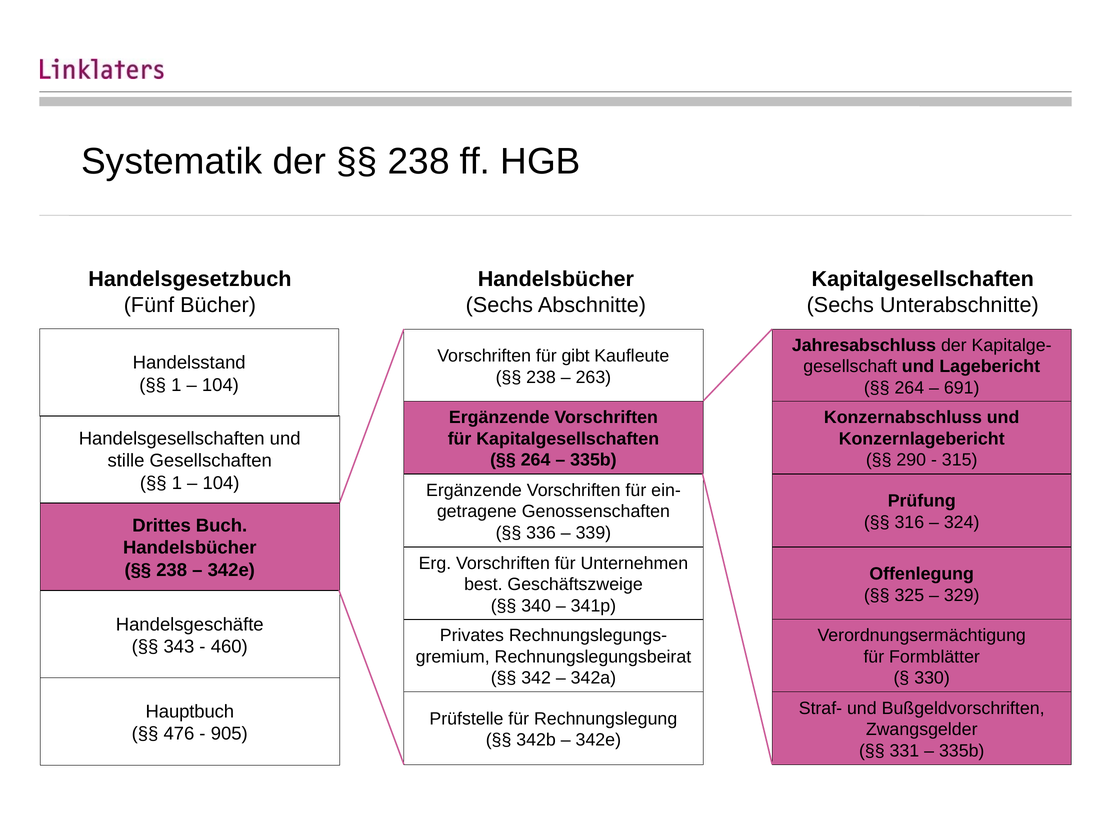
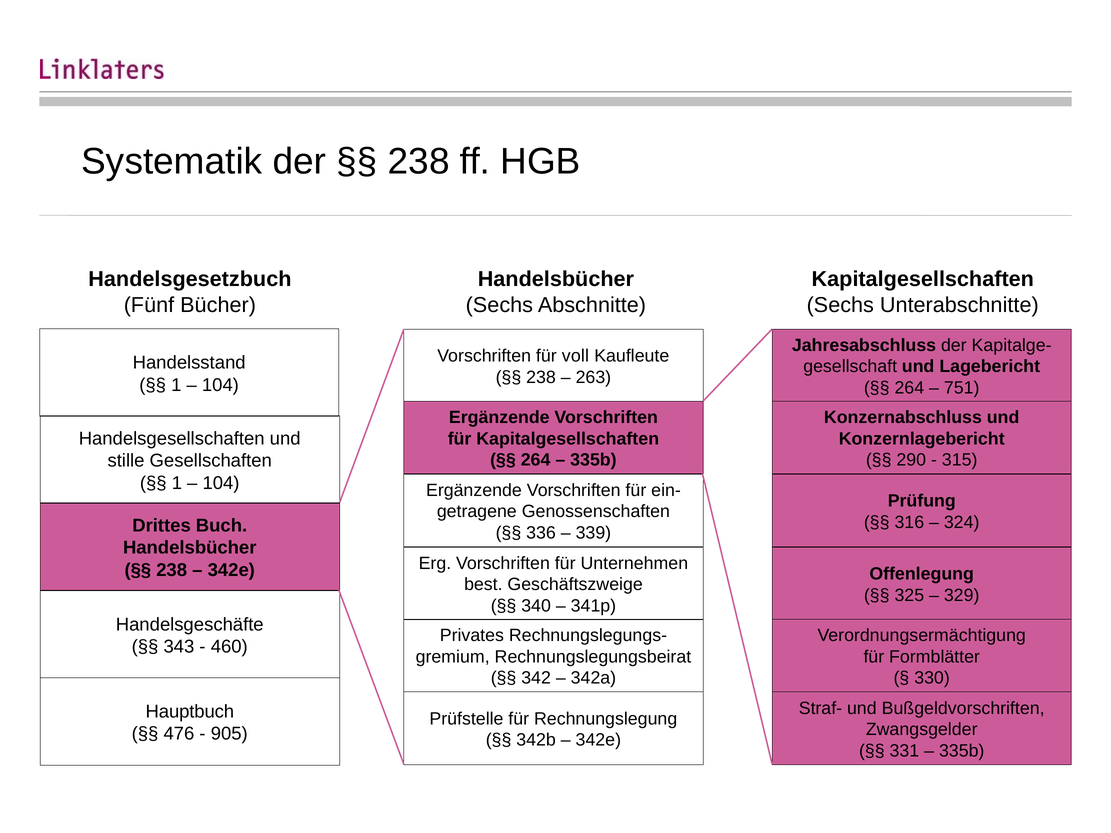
gibt: gibt -> voll (575, 356)
691: 691 -> 751 (962, 388)
